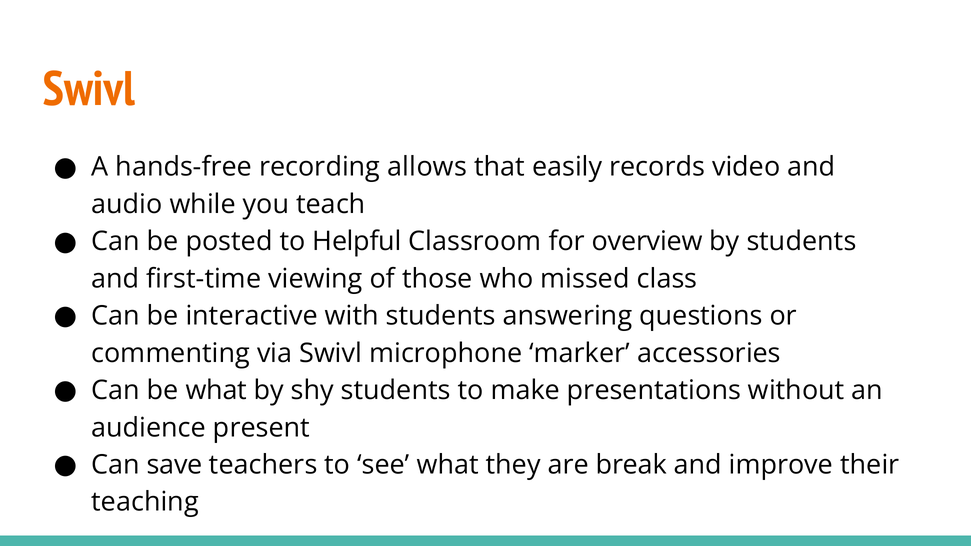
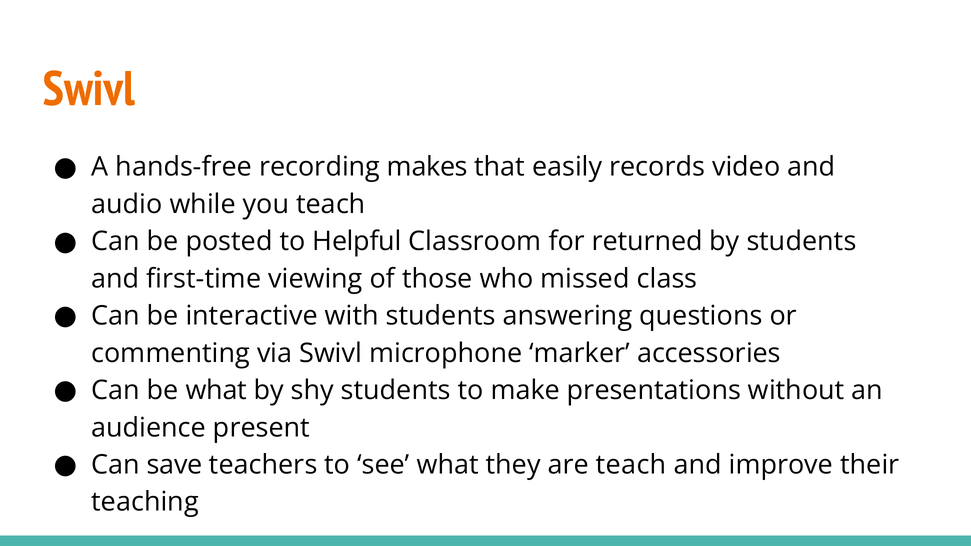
allows: allows -> makes (427, 167)
overview: overview -> returned (647, 242)
are break: break -> teach (631, 465)
